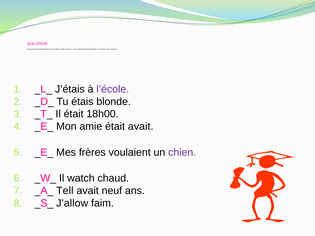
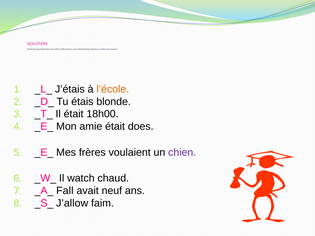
l’école colour: purple -> orange (113, 89)
était avait: avait -> does (141, 127)
Tell: Tell -> Fall (65, 191)
